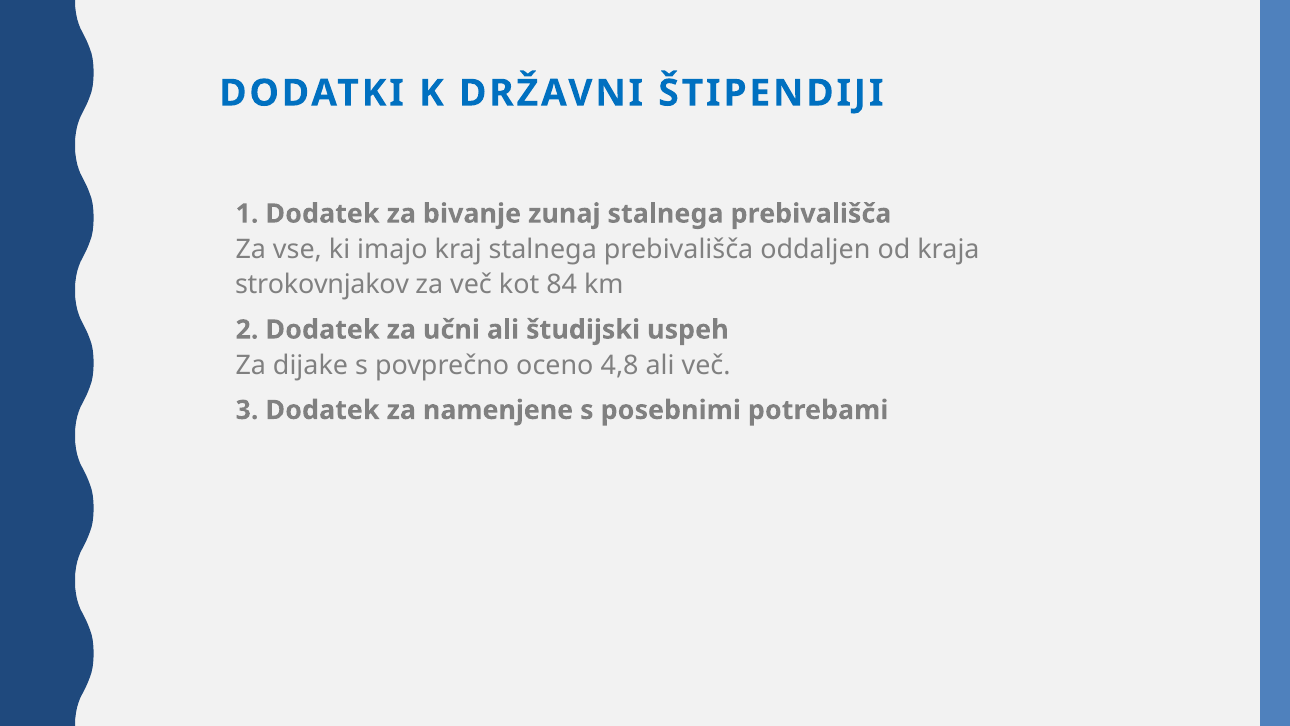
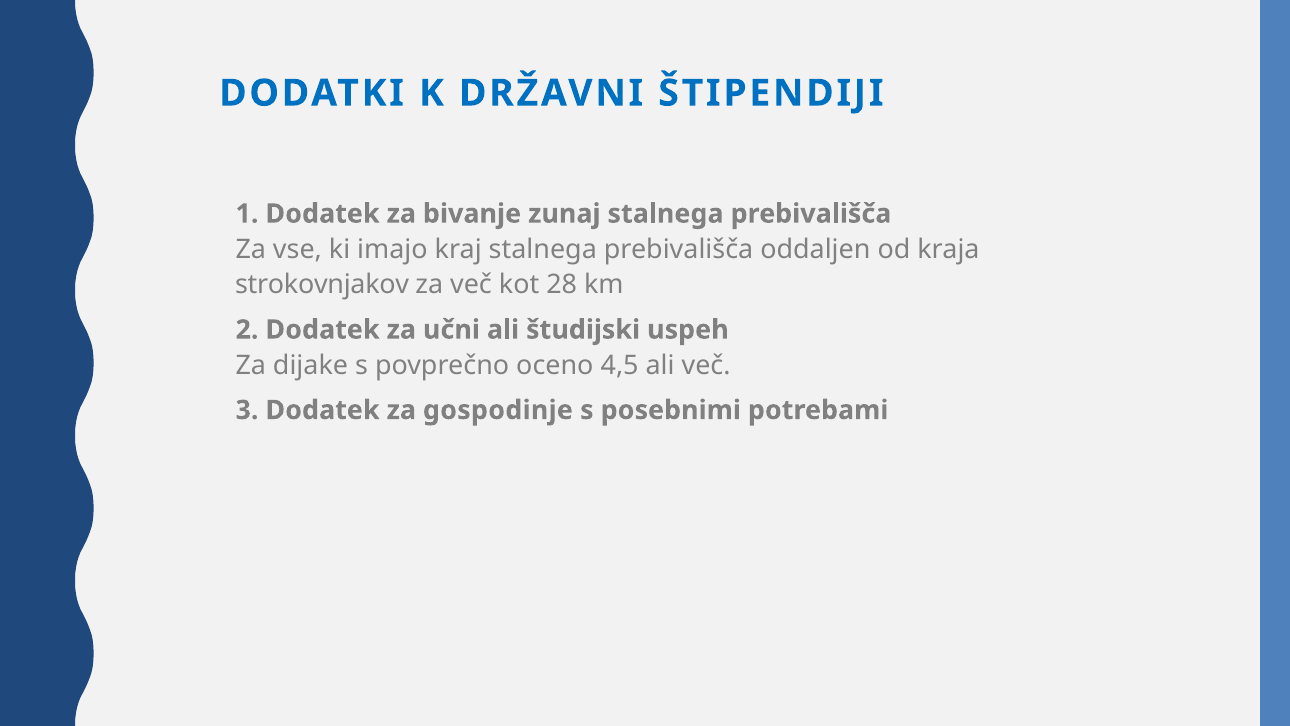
84: 84 -> 28 (562, 285)
4,8: 4,8 -> 4,5 (620, 365)
namenjene: namenjene -> gospodinje (498, 410)
